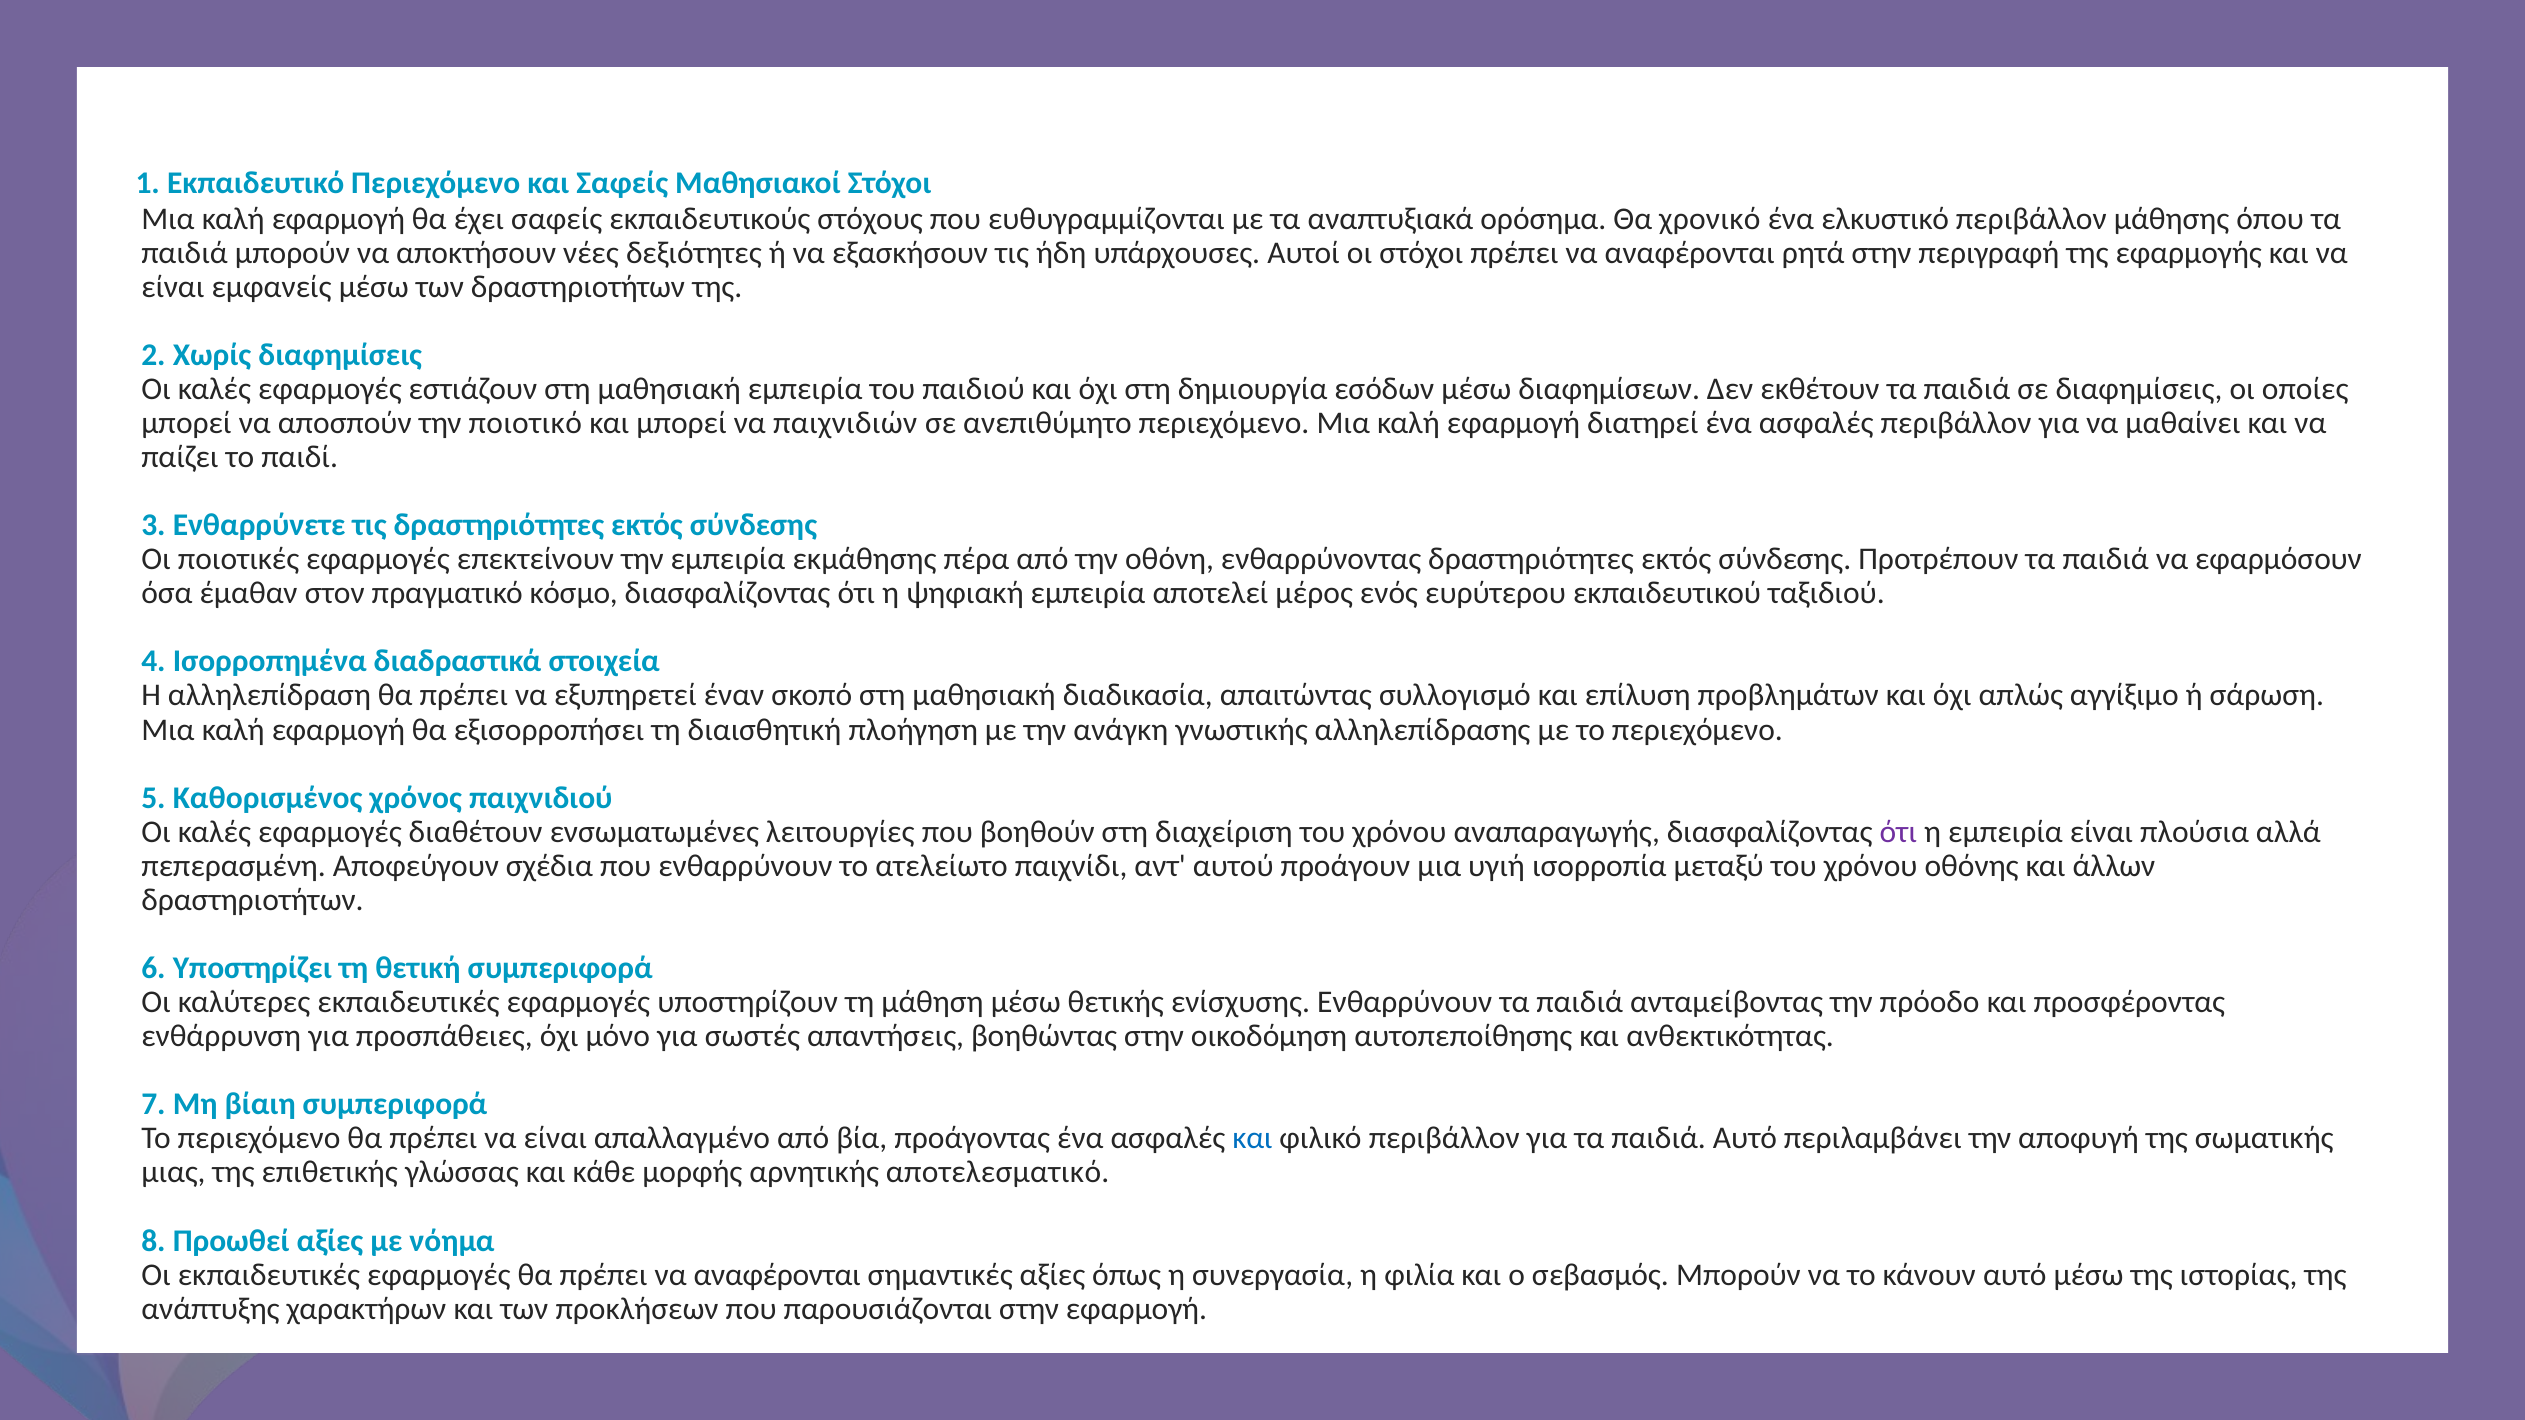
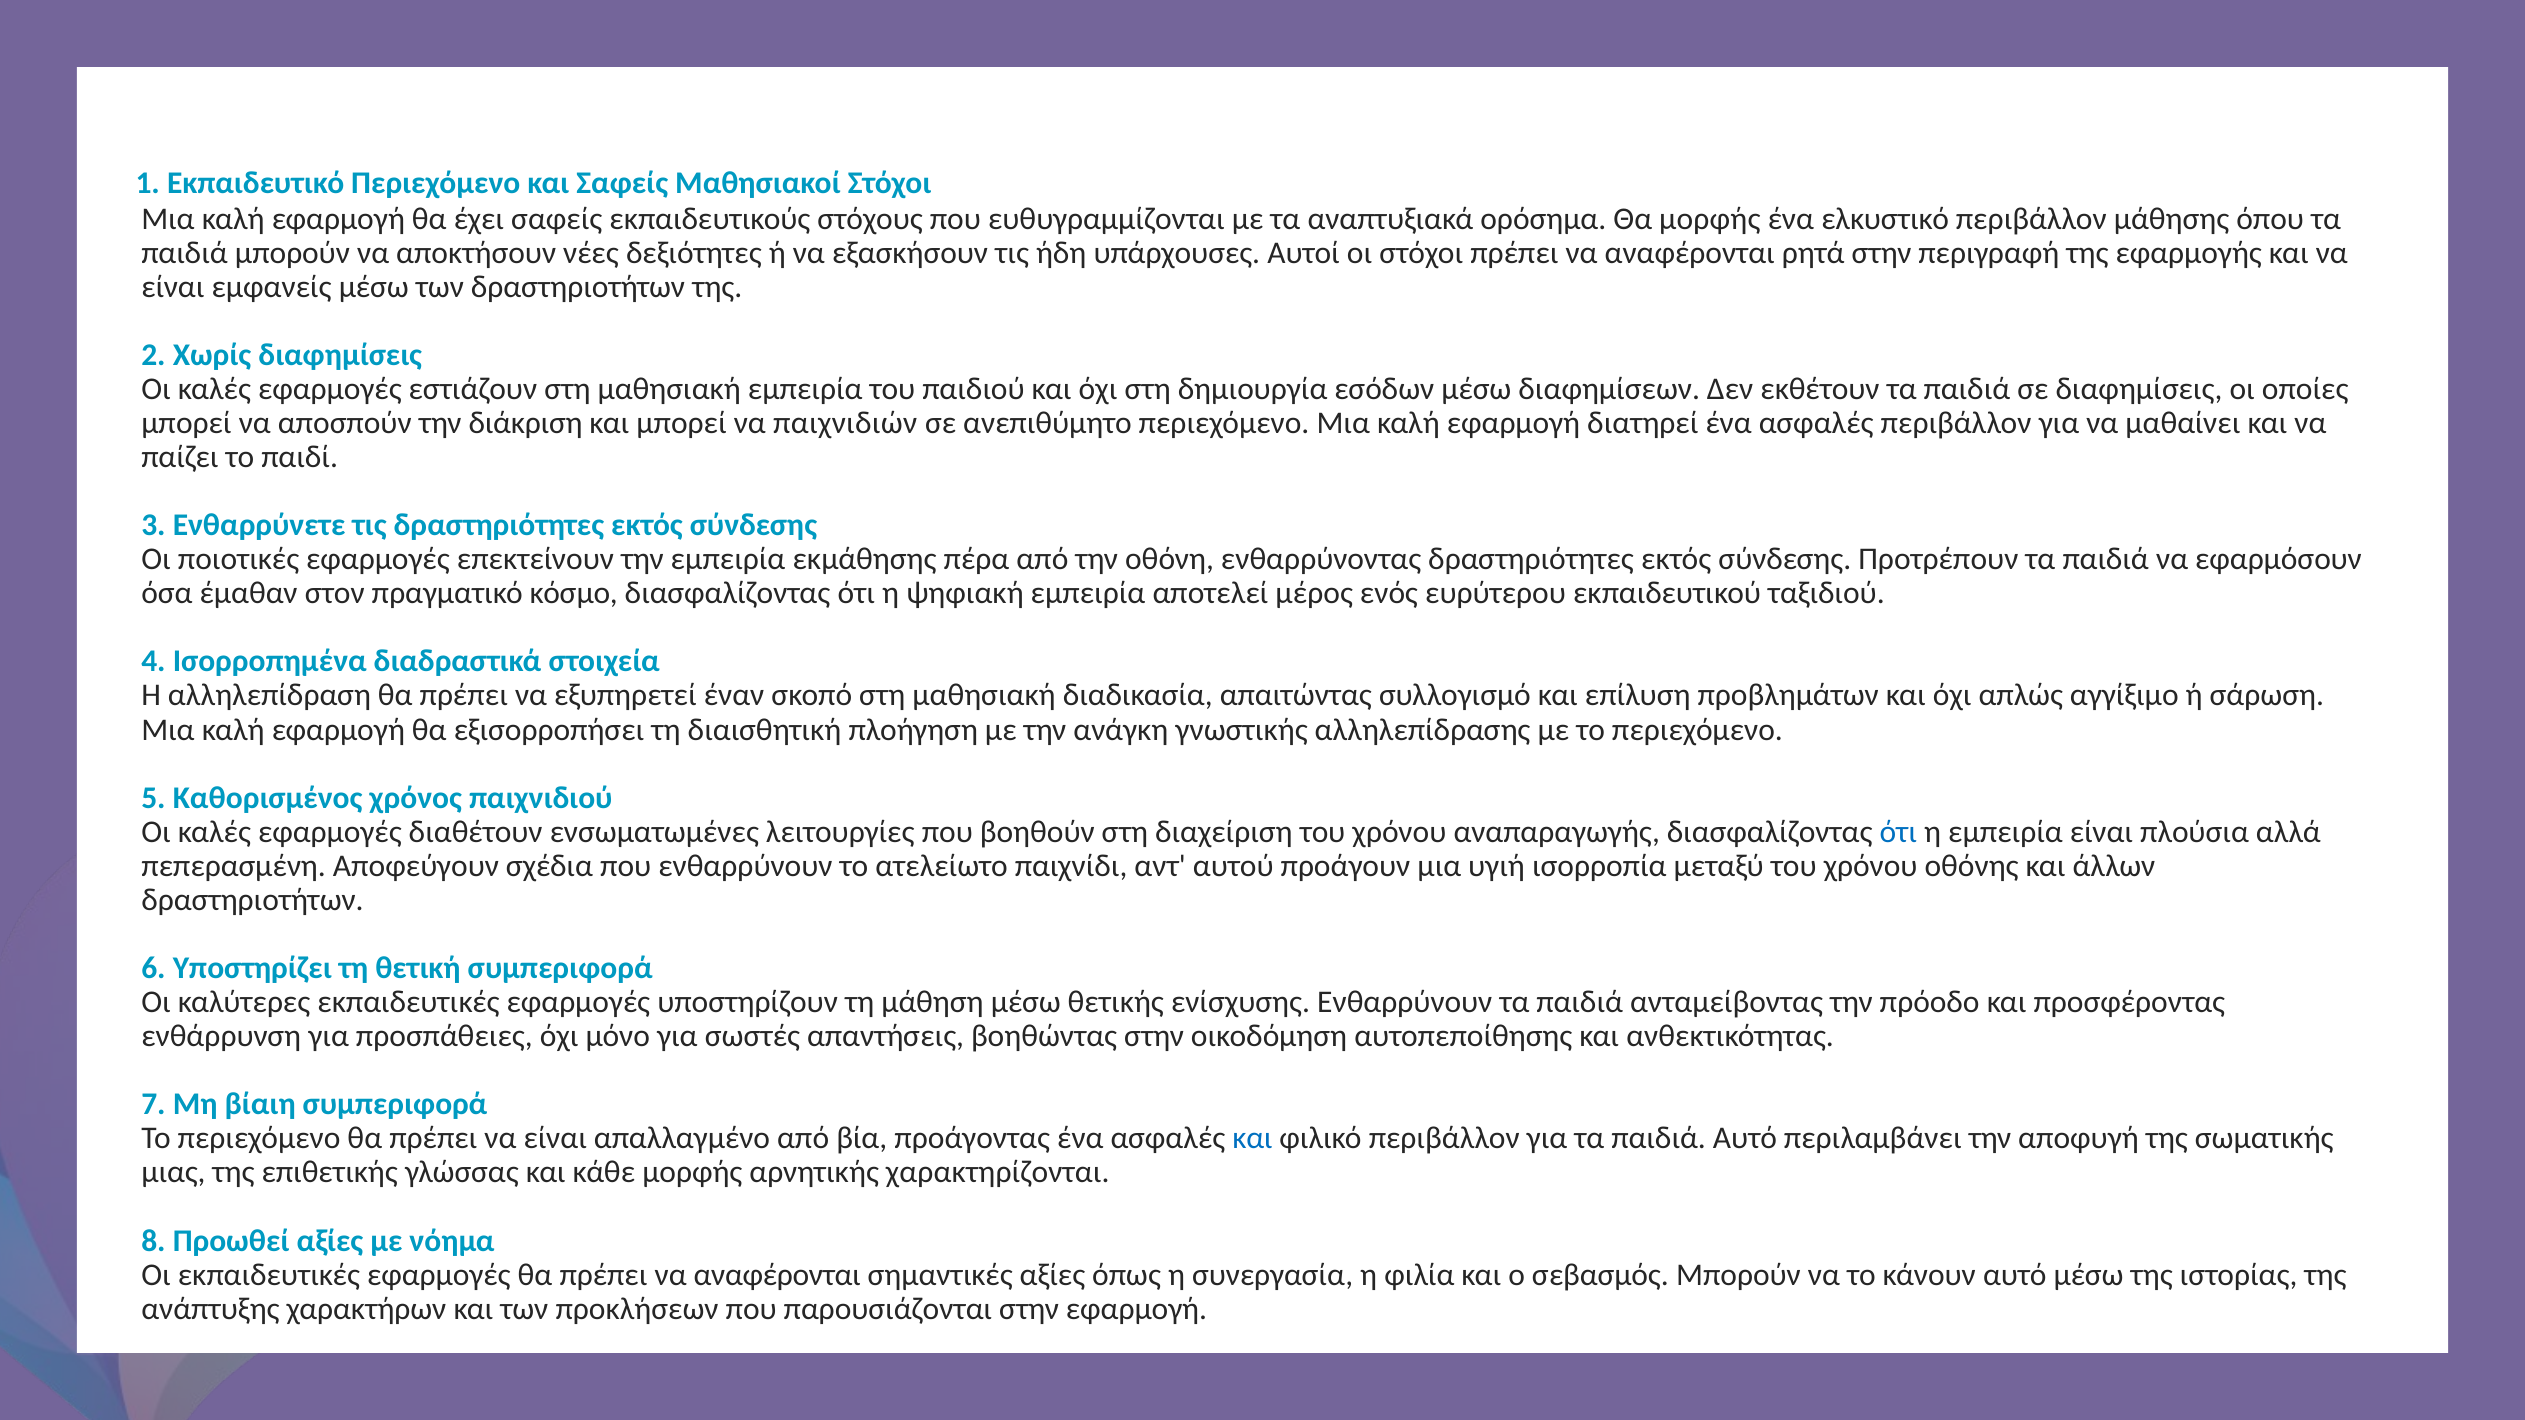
Θα χρονικό: χρονικό -> μορφής (1710, 219)
ποιοτικό: ποιοτικό -> διάκριση (526, 423)
ότι colour: purple -> blue (1898, 832)
αποτελεσματικό: αποτελεσματικό -> χαρακτηρίζονται (998, 1173)
